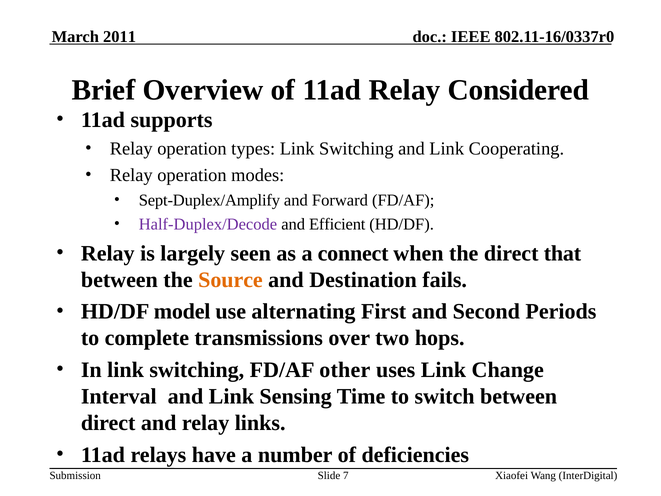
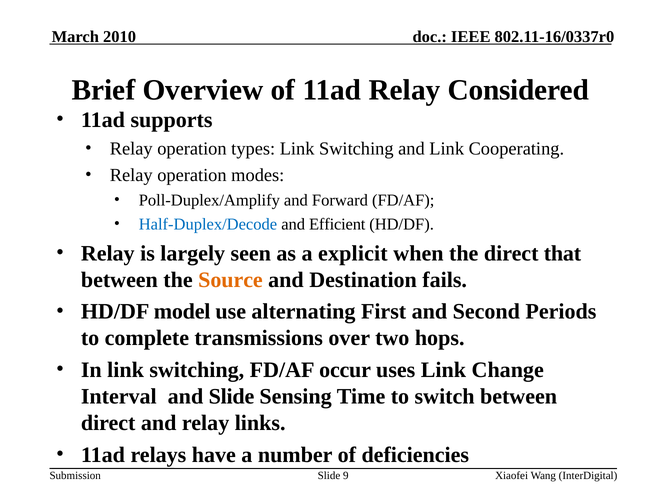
2011: 2011 -> 2010 (120, 37)
Sept-Duplex/Amplify: Sept-Duplex/Amplify -> Poll-Duplex/Amplify (209, 200)
Half-Duplex/Decode colour: purple -> blue (208, 224)
connect: connect -> explicit (353, 253)
other: other -> occur (345, 370)
Interval and Link: Link -> Slide (231, 396)
7: 7 -> 9 (346, 475)
